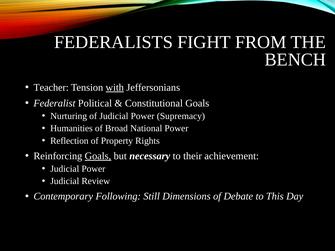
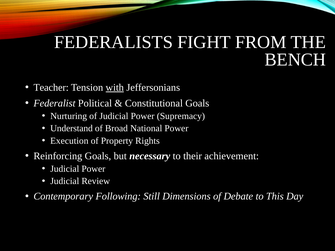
Humanities: Humanities -> Understand (71, 129)
Reflection: Reflection -> Execution (69, 141)
Goals underline: present -> none (98, 156)
